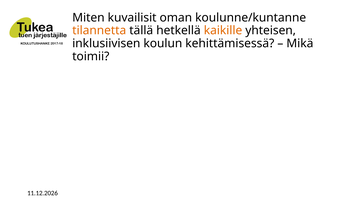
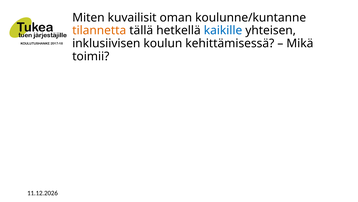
kaikille colour: orange -> blue (223, 30)
